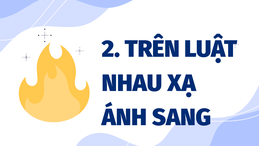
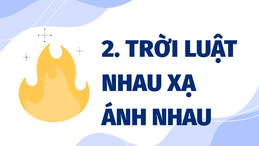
TRÊN: TRÊN -> TRỜI (152, 49)
ÁNH SANG: SANG -> NHAU (182, 117)
